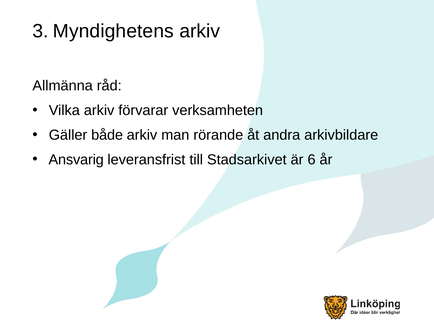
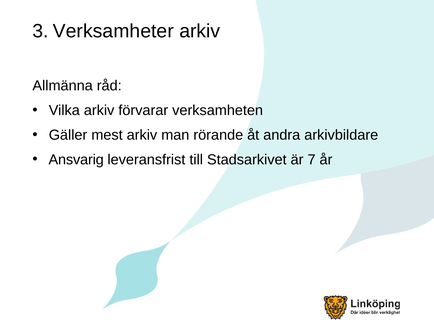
Myndighetens: Myndighetens -> Verksamheter (113, 31)
både: både -> mest (107, 135)
6: 6 -> 7 (312, 159)
